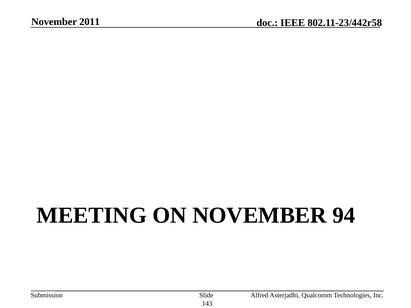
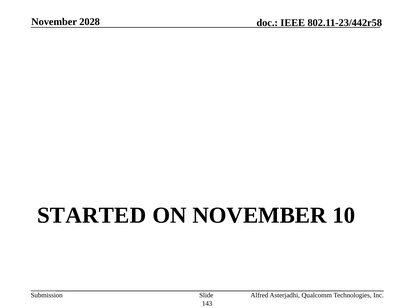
2011: 2011 -> 2028 (90, 22)
MEETING: MEETING -> STARTED (92, 215)
94: 94 -> 10 (344, 215)
